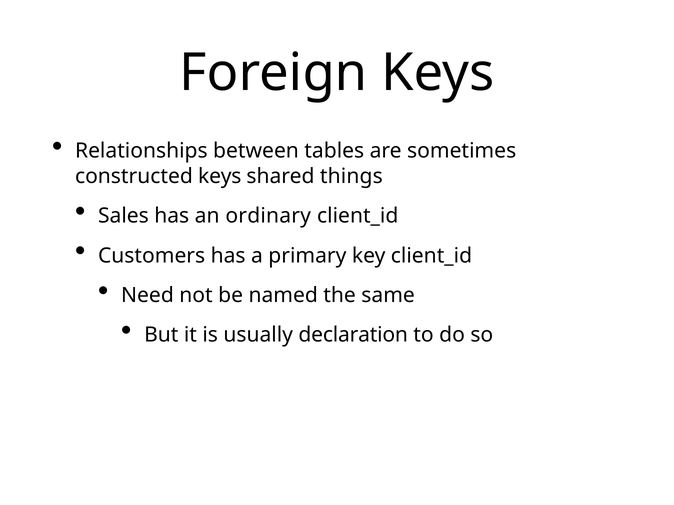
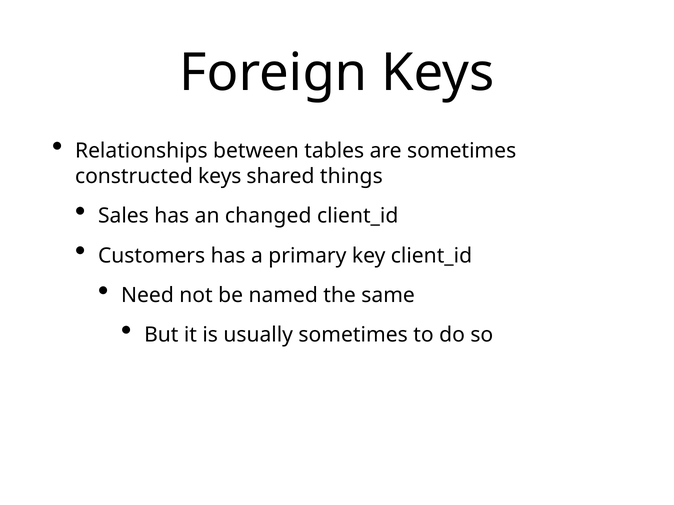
ordinary: ordinary -> changed (268, 216)
usually declaration: declaration -> sometimes (353, 335)
